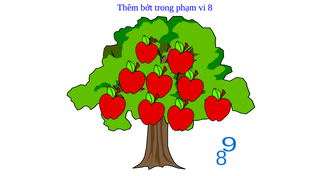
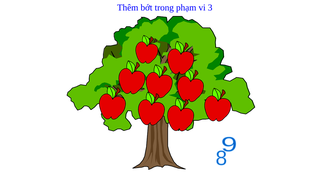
8: 8 -> 3 (210, 7)
